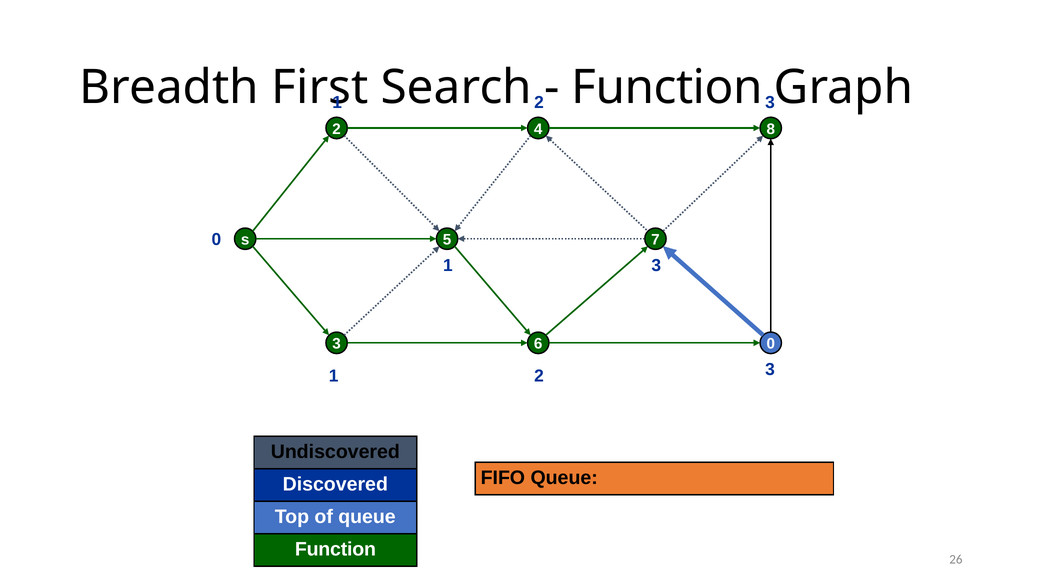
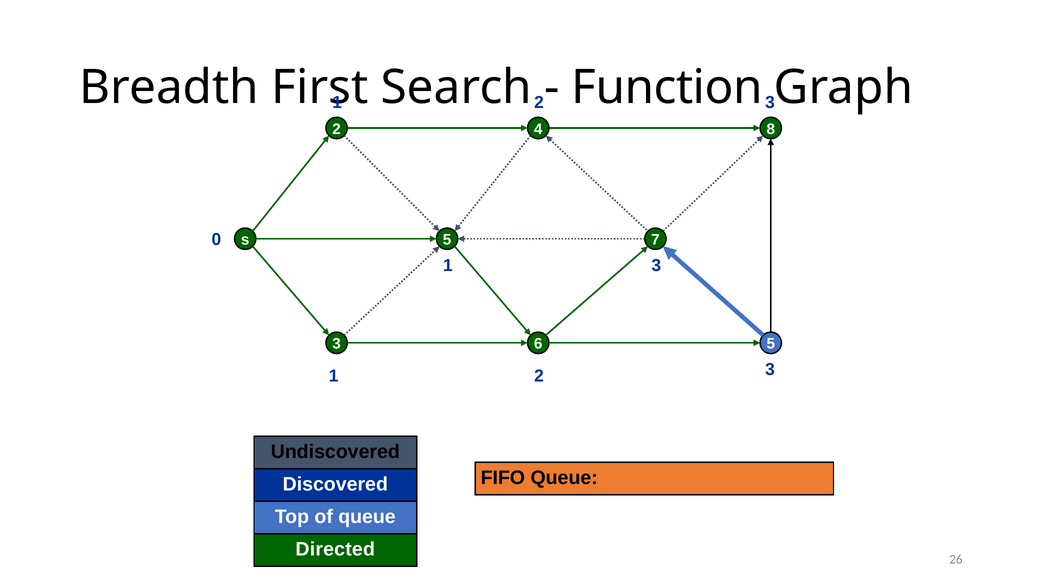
6 0: 0 -> 5 (771, 344)
Function: Function -> Directed (335, 549)
